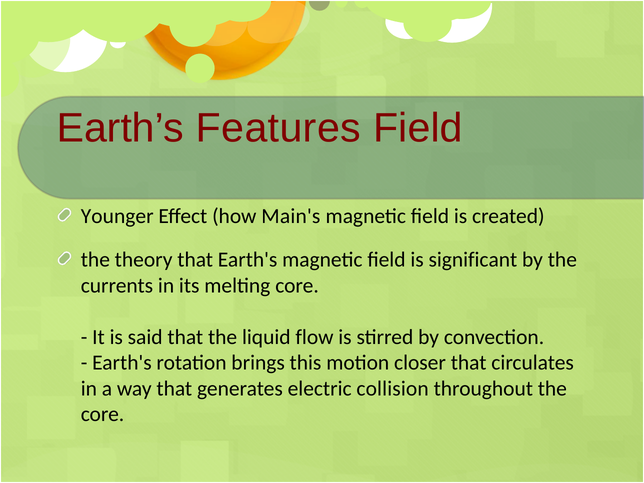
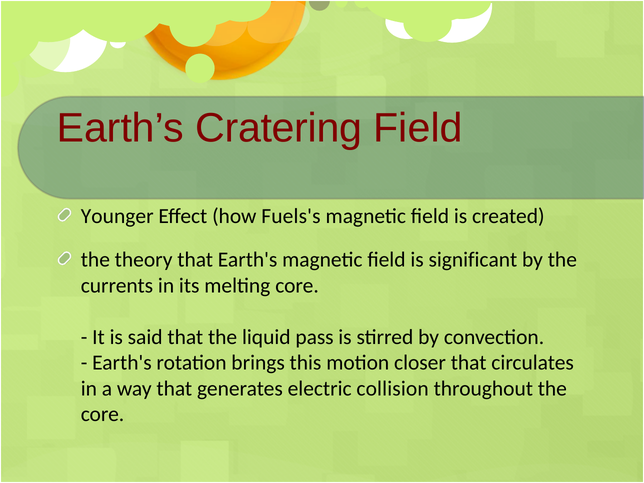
Features: Features -> Cratering (279, 128)
Main's: Main's -> Fuels's (291, 216)
flow: flow -> pass (315, 337)
